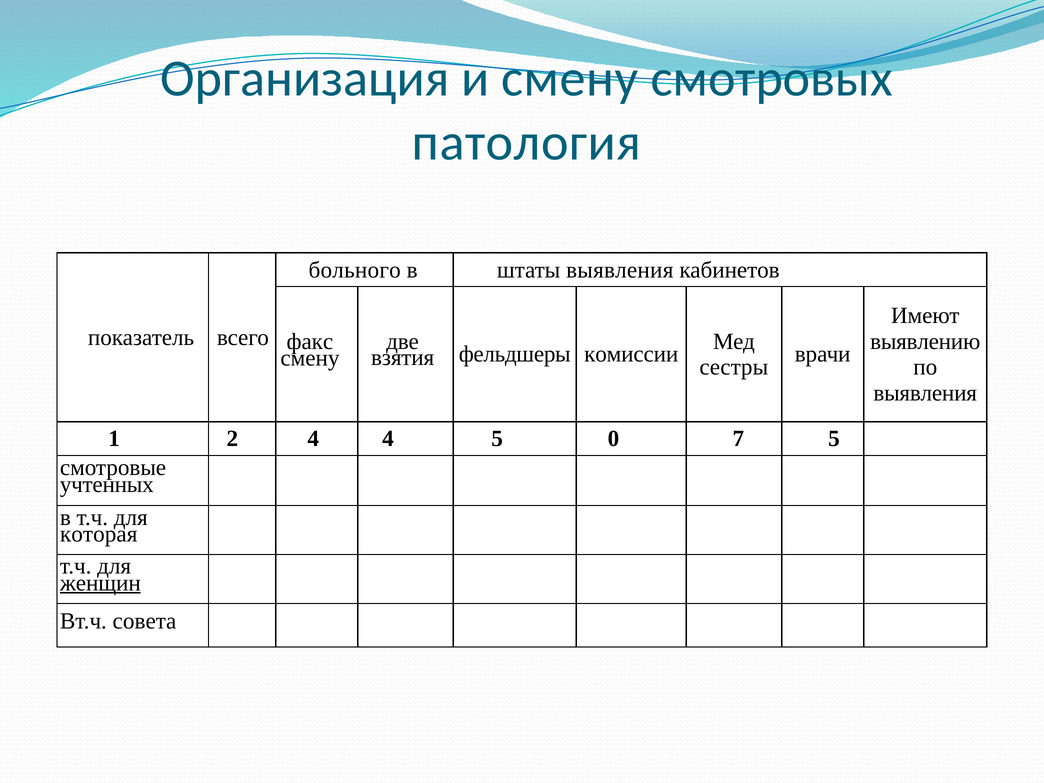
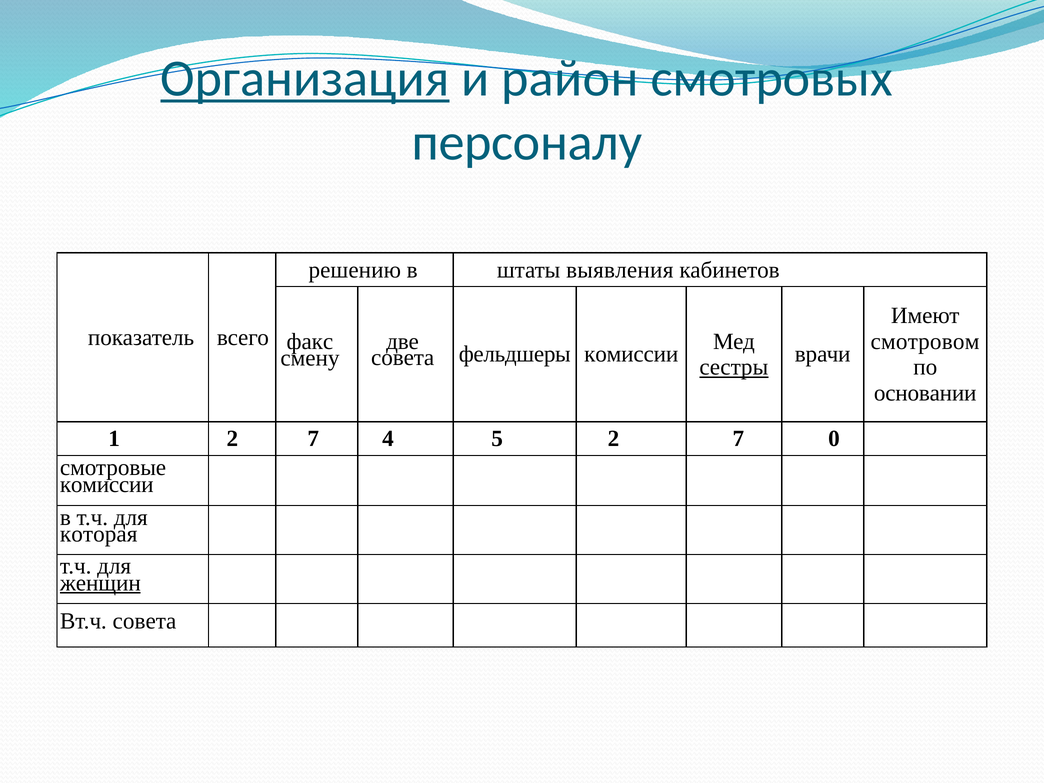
Организация underline: none -> present (305, 78)
и смену: смену -> район (570, 78)
патология: патология -> персоналу (527, 142)
больного: больного -> решению (355, 270)
выявлению: выявлению -> смотровом (925, 341)
взятия: взятия -> совета (403, 358)
сестры underline: none -> present (734, 367)
выявления: выявления -> основании (925, 393)
1 2 4: 4 -> 7 (313, 439)
5 0: 0 -> 2 (614, 439)
7 5: 5 -> 0 (834, 439)
учтенных: учтенных -> комиссии (107, 485)
